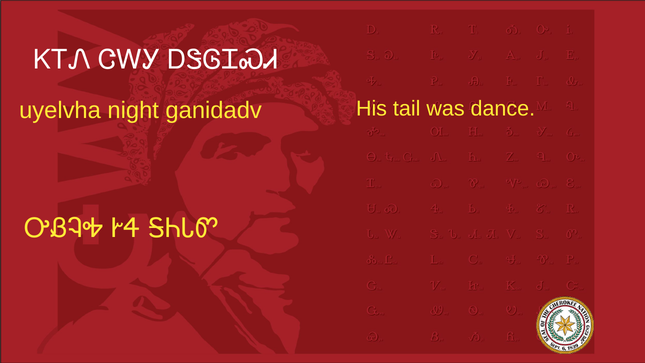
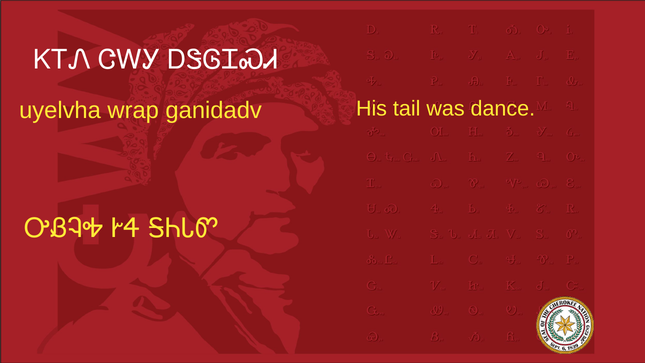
night: night -> wrap (133, 111)
